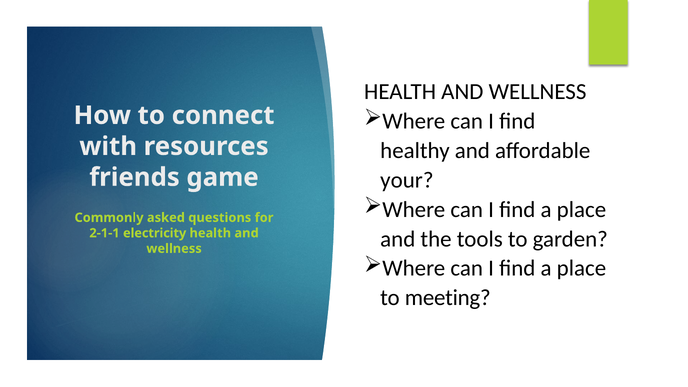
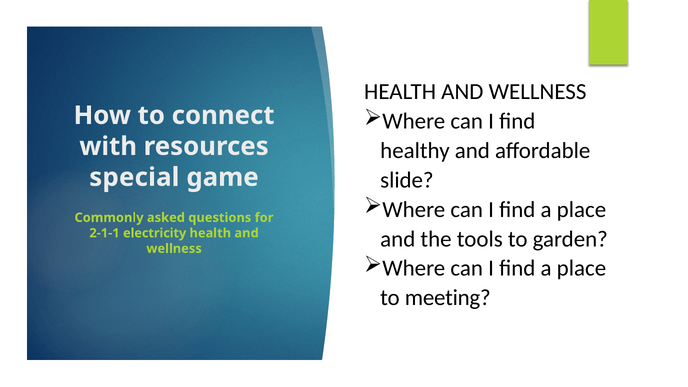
your: your -> slide (407, 180)
friends: friends -> special (134, 177)
